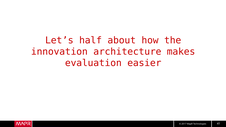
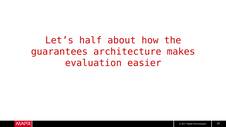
innovation: innovation -> guarantees (59, 52)
